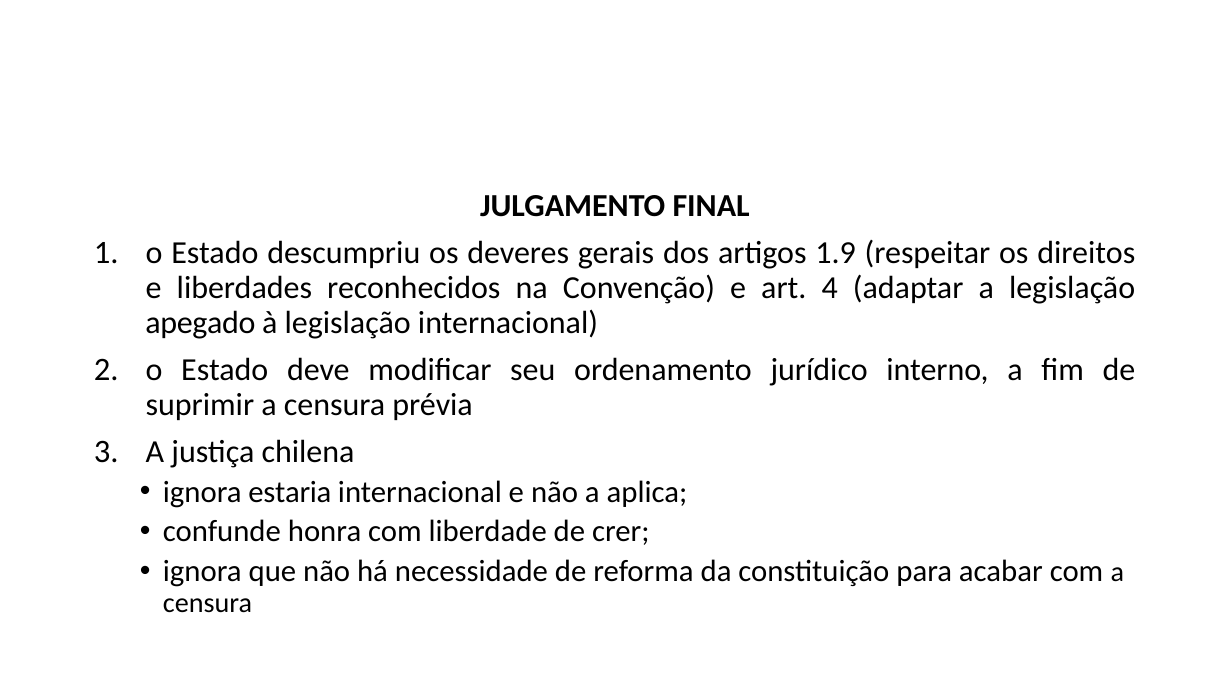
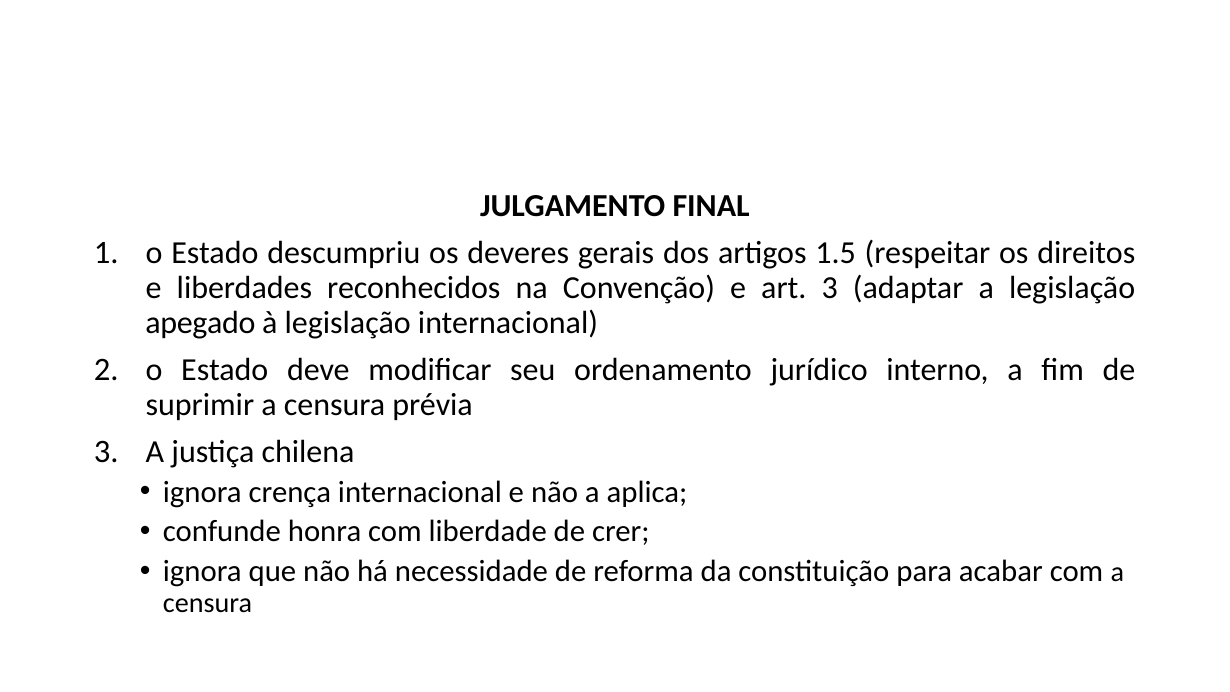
1.9: 1.9 -> 1.5 (836, 253)
art 4: 4 -> 3 (830, 288)
estaria: estaria -> crença (290, 492)
